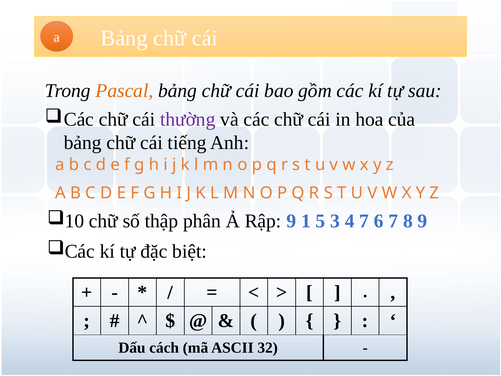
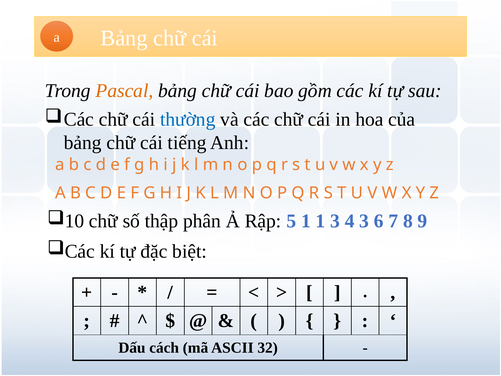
thường colour: purple -> blue (188, 119)
Rập 9: 9 -> 5 (291, 221)
1 5: 5 -> 1 (320, 221)
4 7: 7 -> 3 (364, 221)
